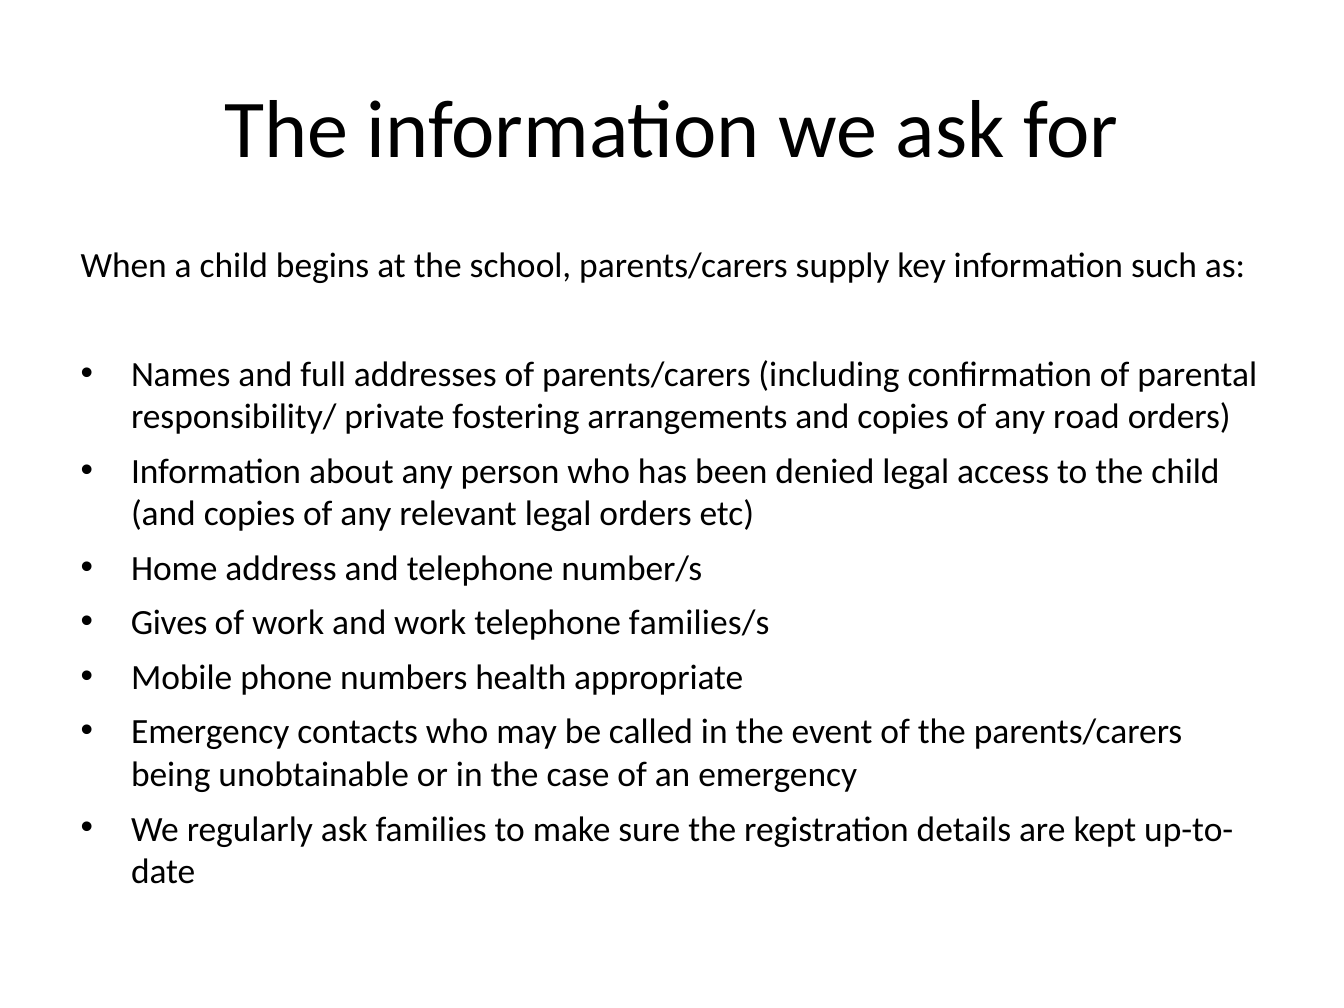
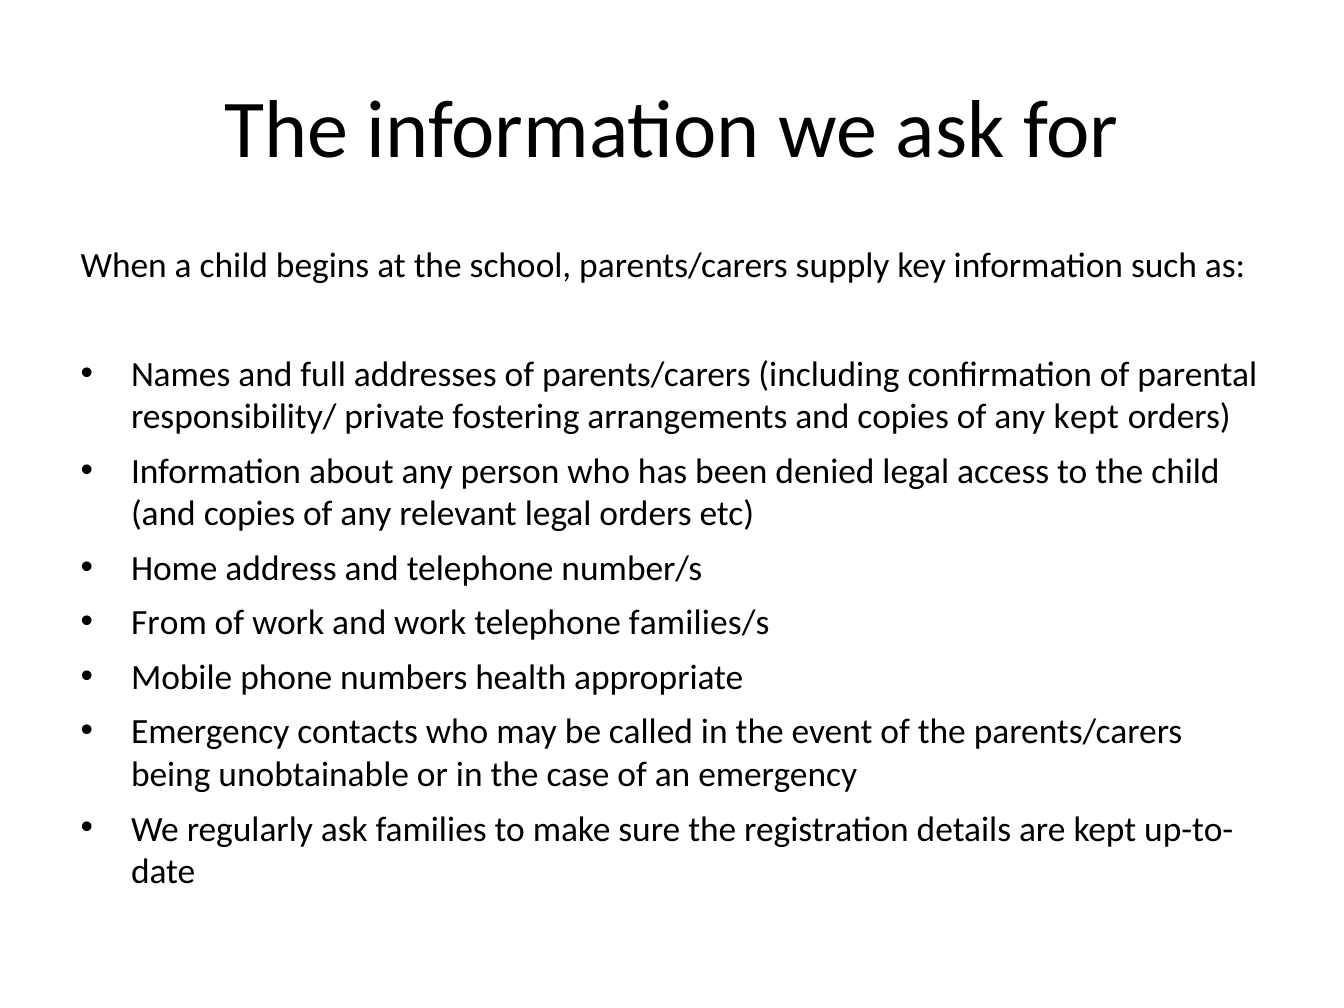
any road: road -> kept (1086, 417)
Gives: Gives -> From (169, 623)
